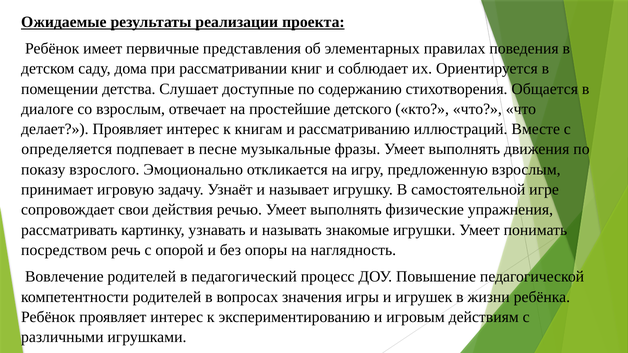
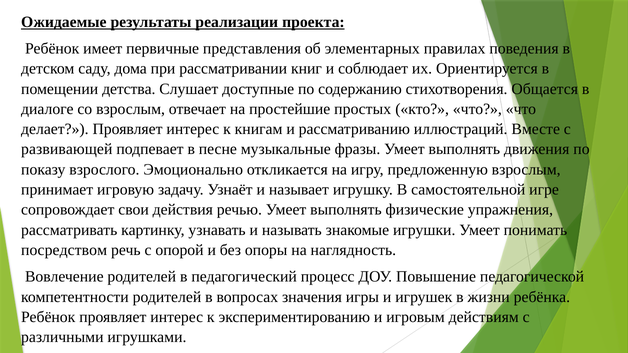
детского: детского -> простых (363, 109)
определяется: определяется -> развивающей (67, 149)
